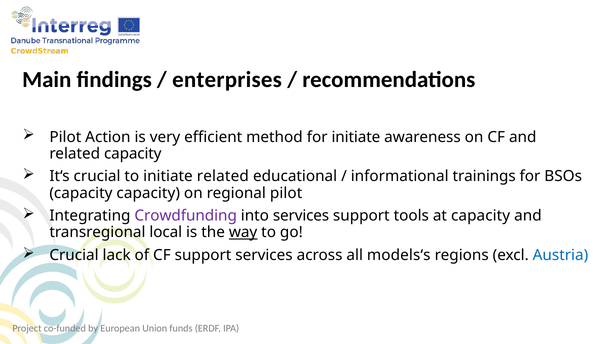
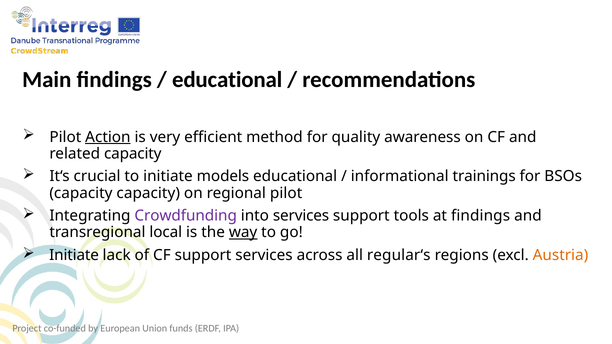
enterprises: enterprises -> educational (227, 80)
Action underline: none -> present (108, 137)
for initiate: initiate -> quality (356, 137)
initiate related: related -> models (223, 177)
at capacity: capacity -> findings (481, 216)
Crucial: Crucial -> Initiate (74, 255)
models‘s: models‘s -> regular‘s (399, 255)
Austria colour: blue -> orange (560, 255)
